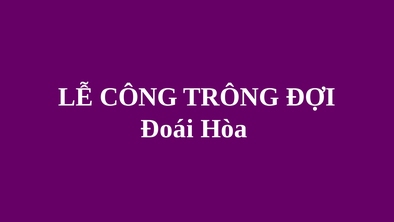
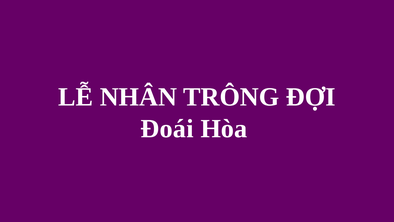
CÔNG: CÔNG -> NHÂN (138, 97)
